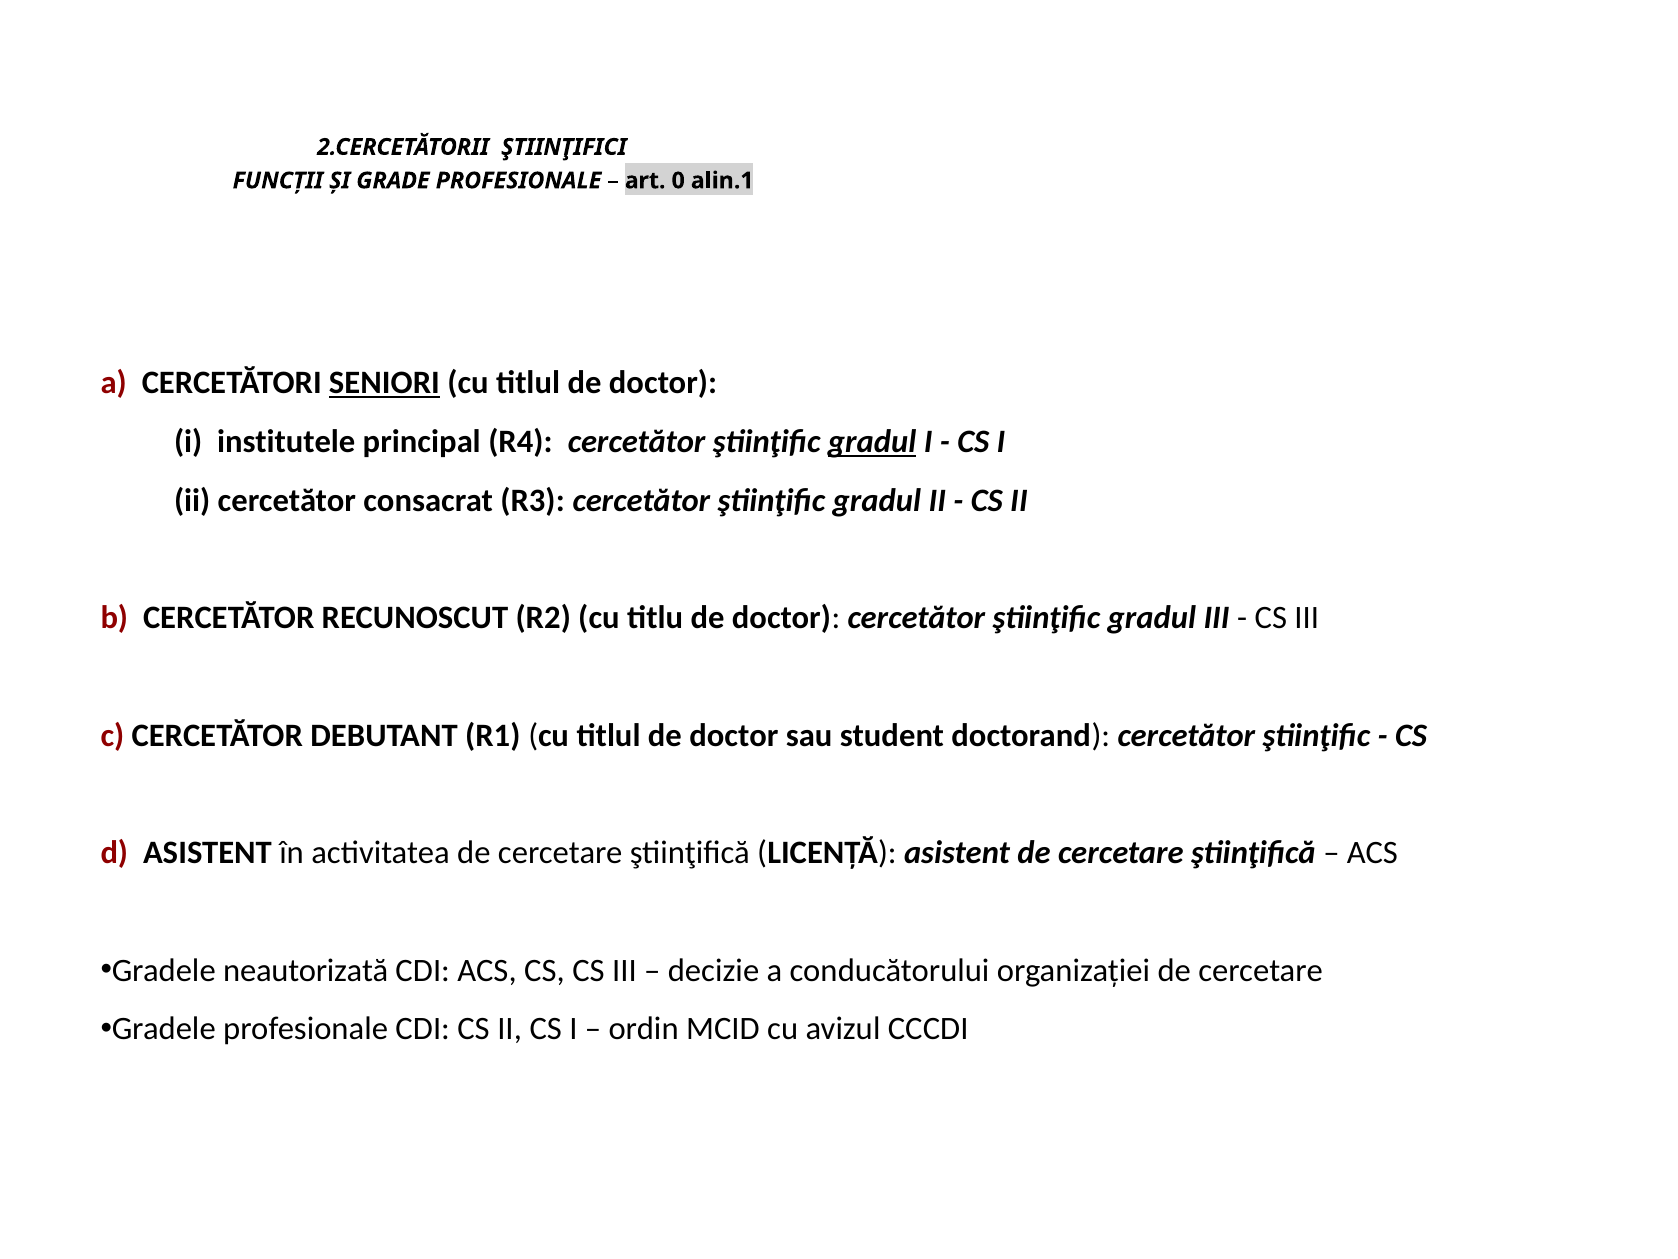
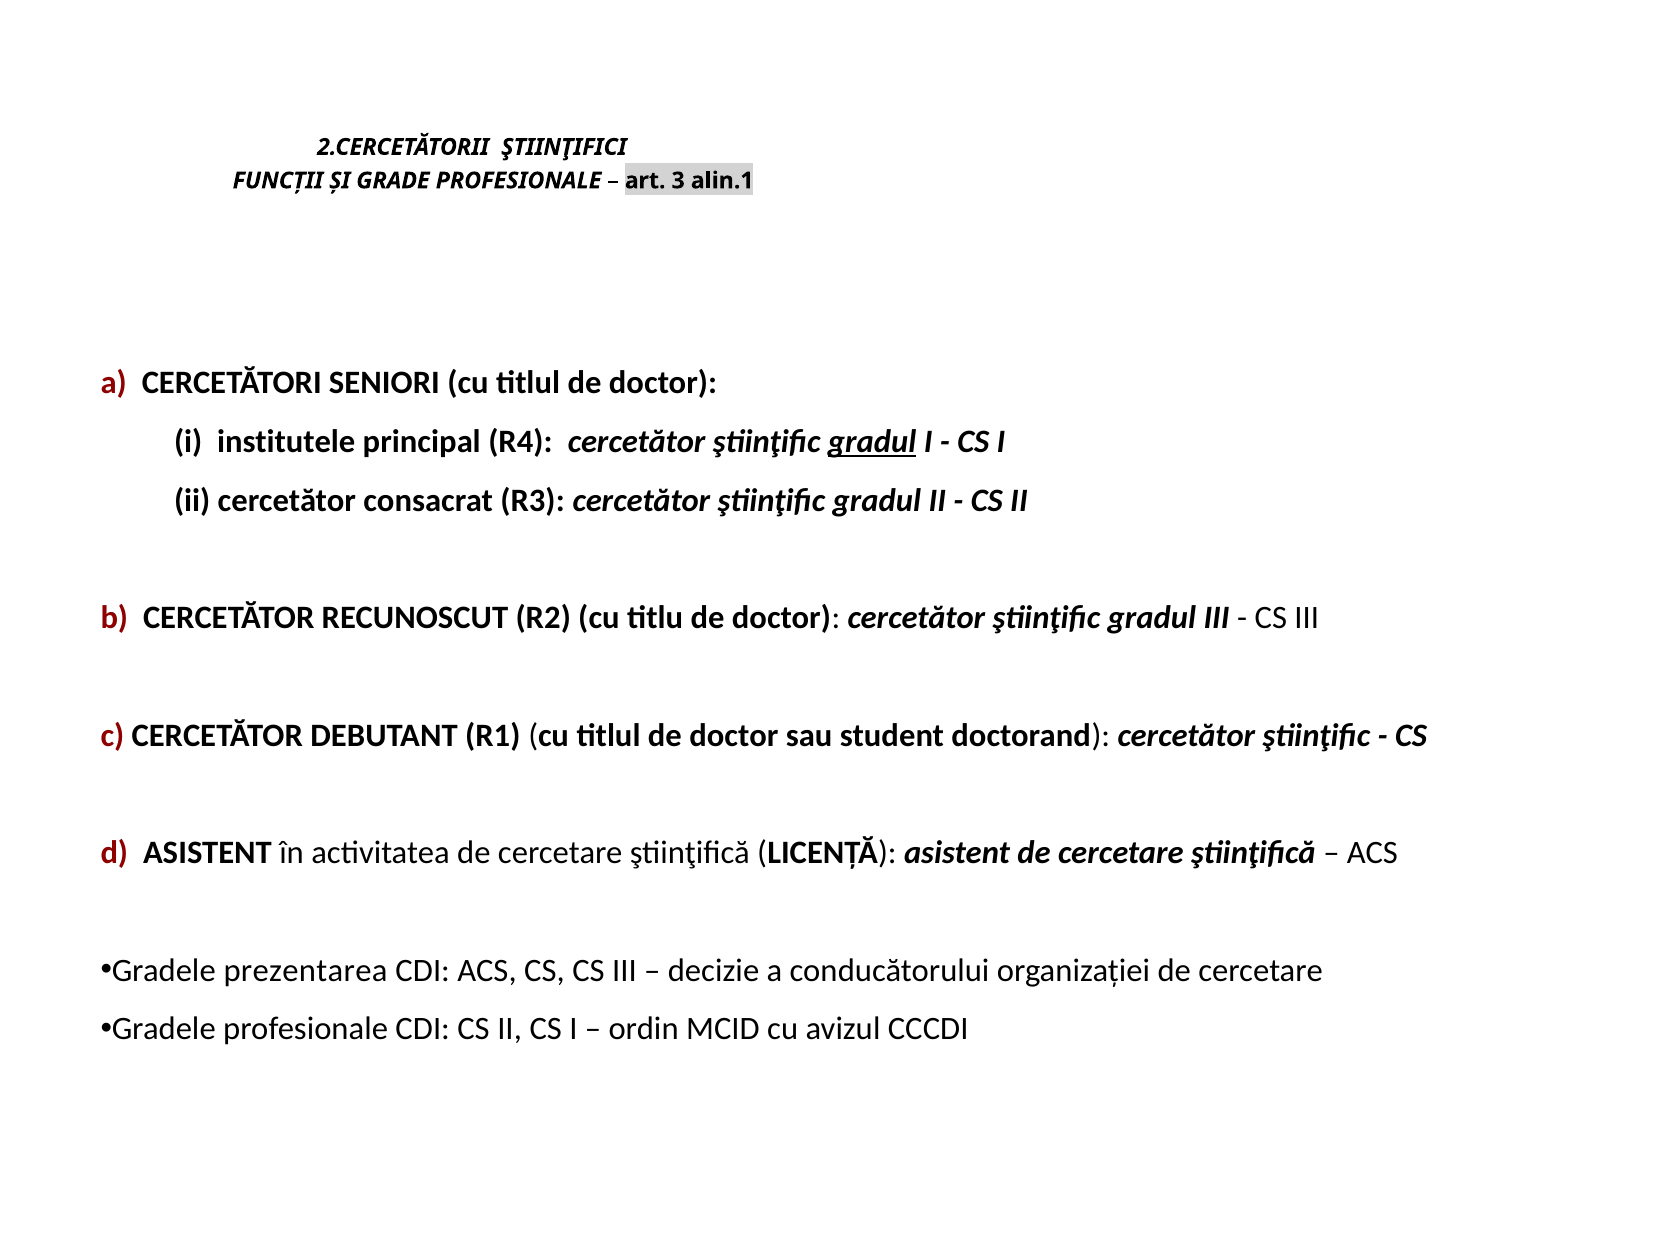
0: 0 -> 3 (678, 181)
SENIORI underline: present -> none (384, 383)
neautorizată: neautorizată -> prezentarea (305, 970)
